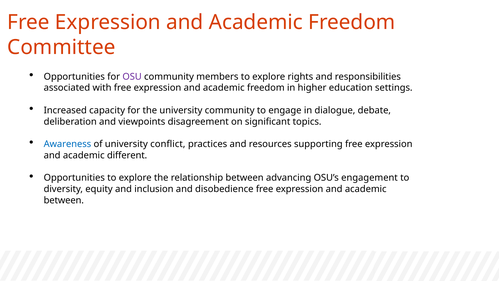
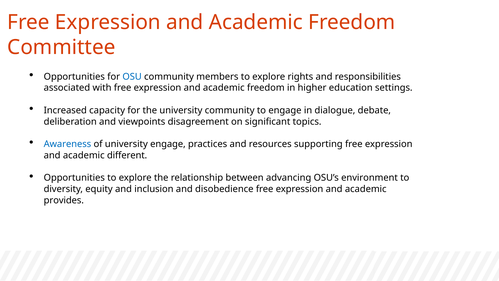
OSU colour: purple -> blue (132, 77)
university conflict: conflict -> engage (168, 144)
engagement: engagement -> environment (370, 178)
between: between -> provides (64, 200)
